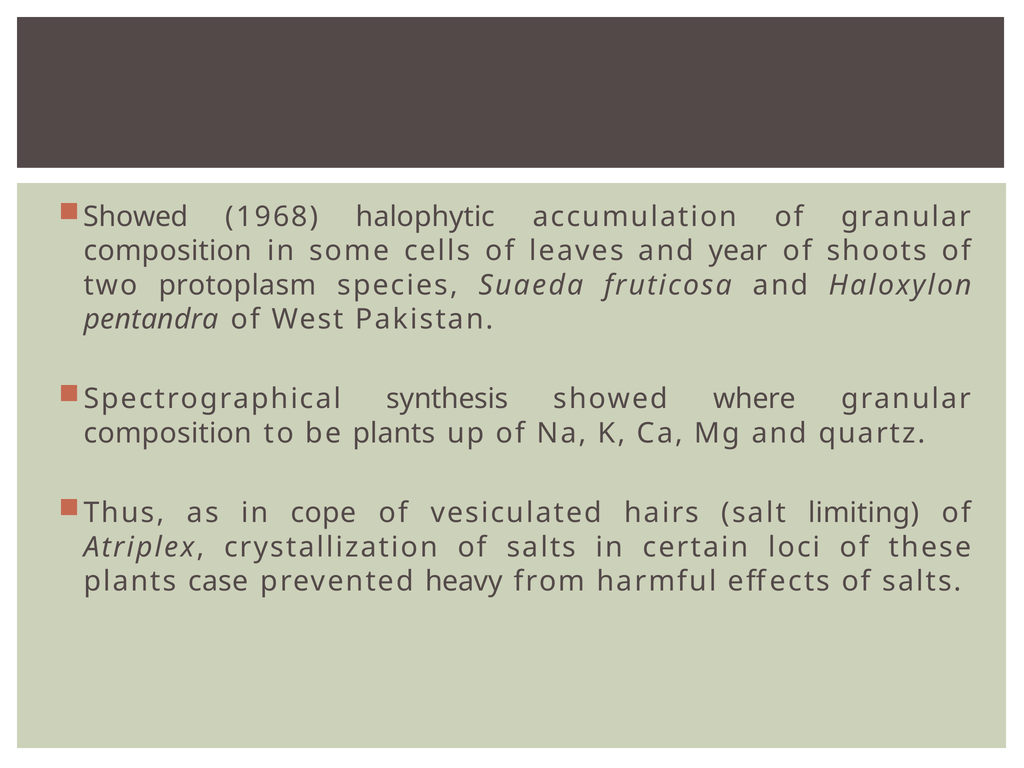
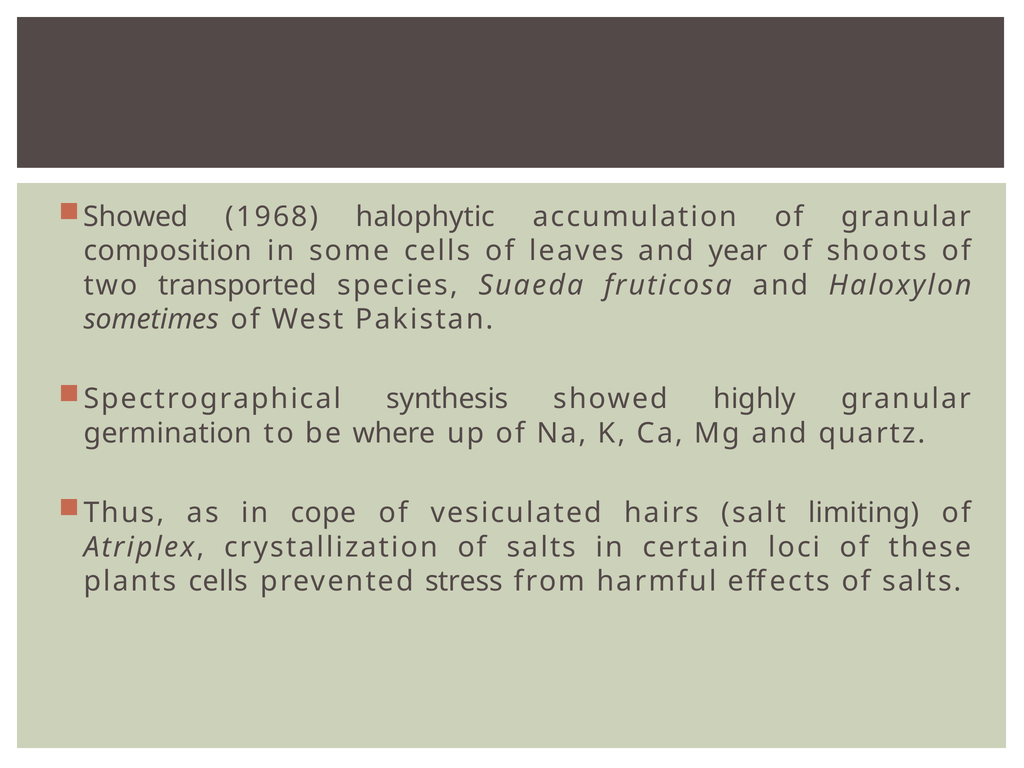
protoplasm: protoplasm -> transported (238, 285)
pentandra: pentandra -> sometimes (151, 319)
where: where -> highly (754, 399)
composition: composition -> germination (168, 433)
be plants: plants -> where (394, 433)
plants case: case -> cells (218, 581)
heavy: heavy -> stress (464, 581)
